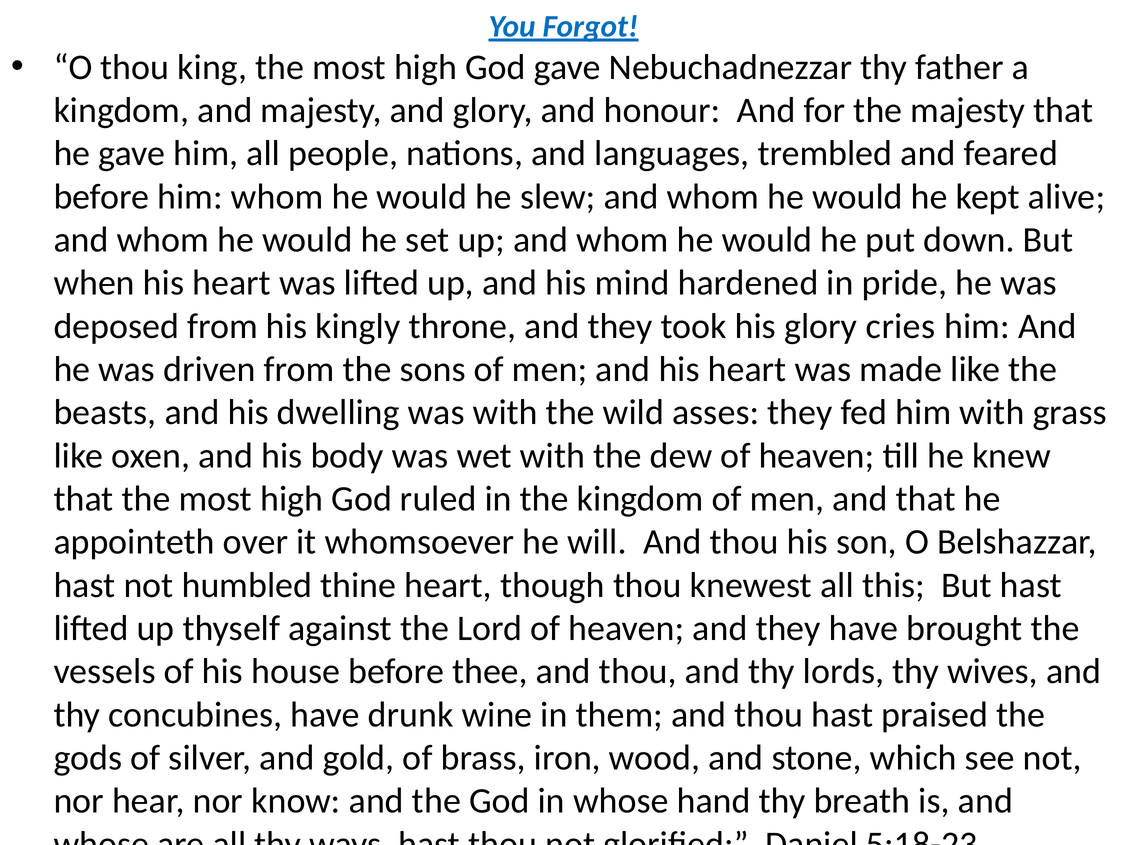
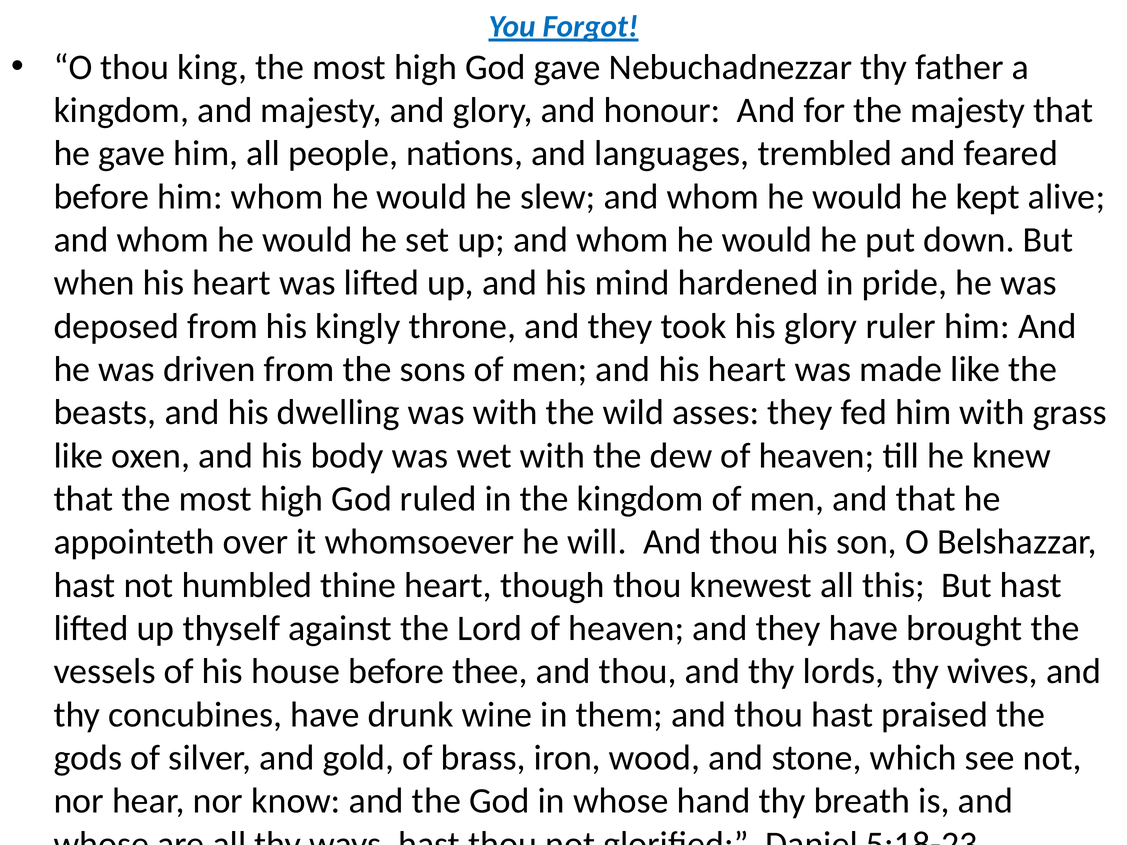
cries: cries -> ruler (901, 326)
